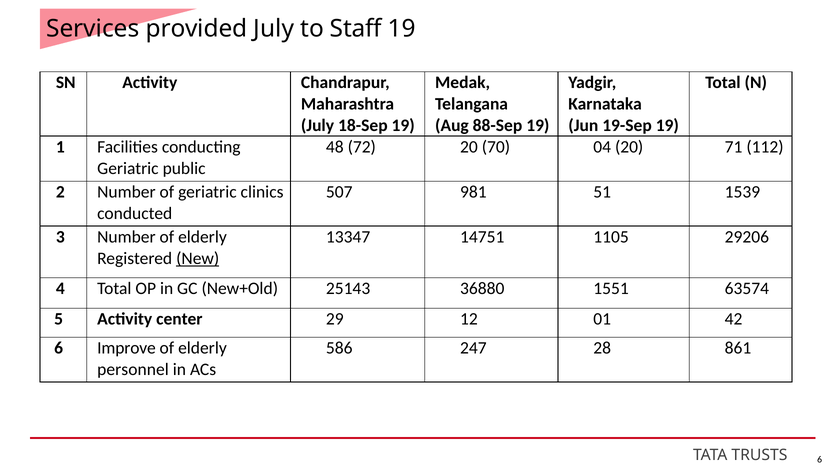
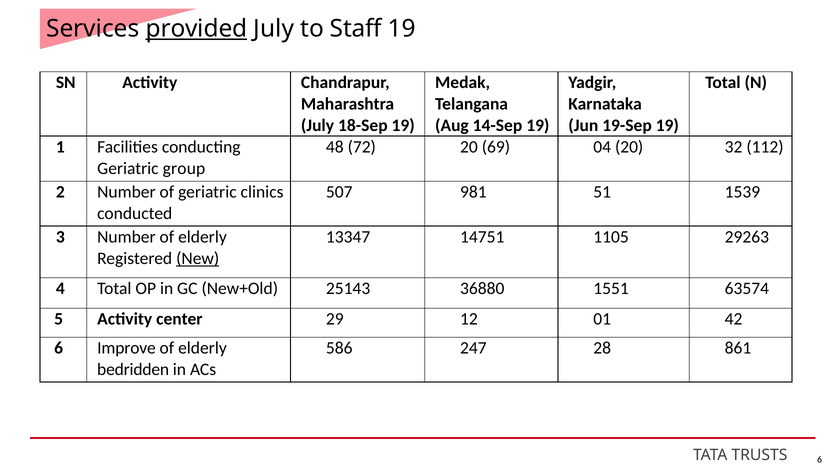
provided underline: none -> present (196, 29)
88-Sep: 88-Sep -> 14-Sep (498, 125)
70: 70 -> 69 (496, 147)
71: 71 -> 32 (734, 147)
public: public -> group (184, 168)
29206: 29206 -> 29263 (747, 237)
personnel: personnel -> bedridden (133, 369)
